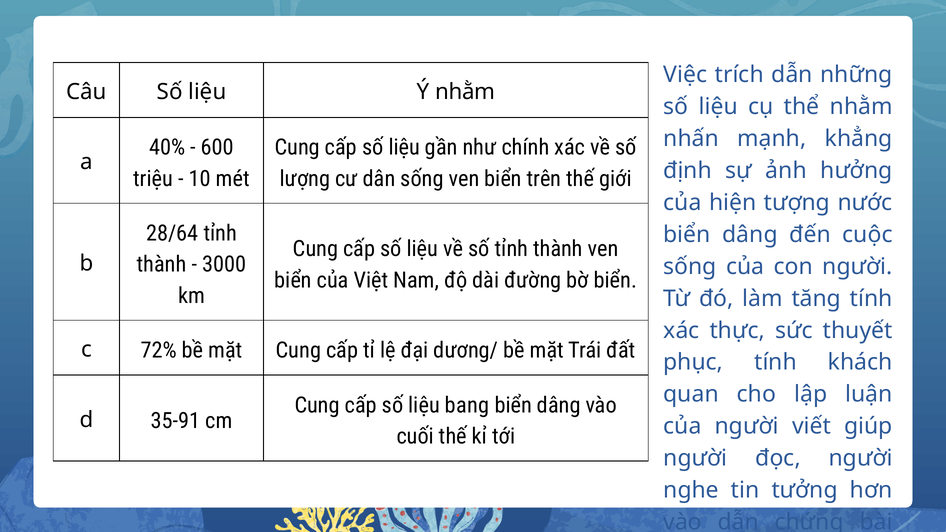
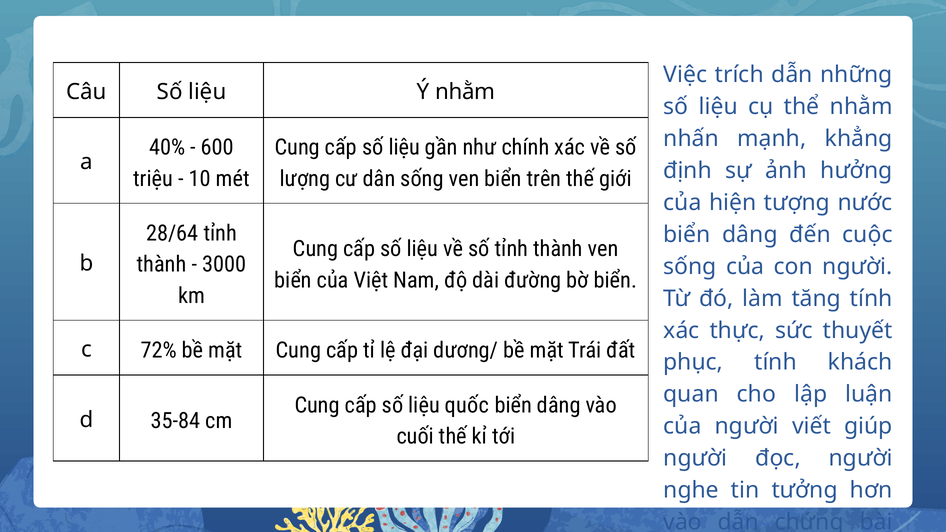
bang: bang -> quốc (467, 405)
35-91: 35-91 -> 35-84 (175, 421)
